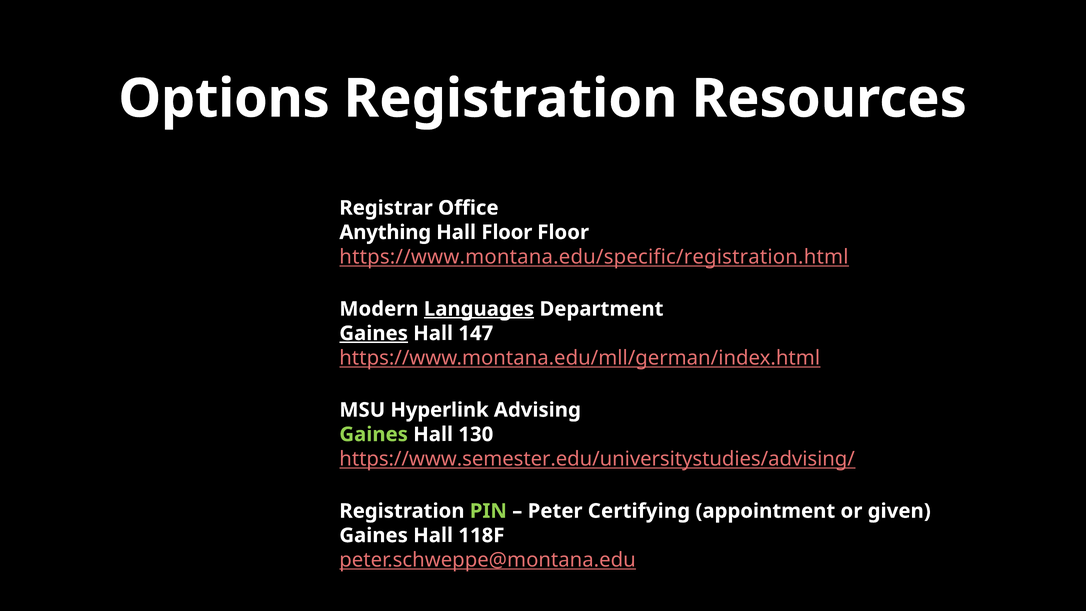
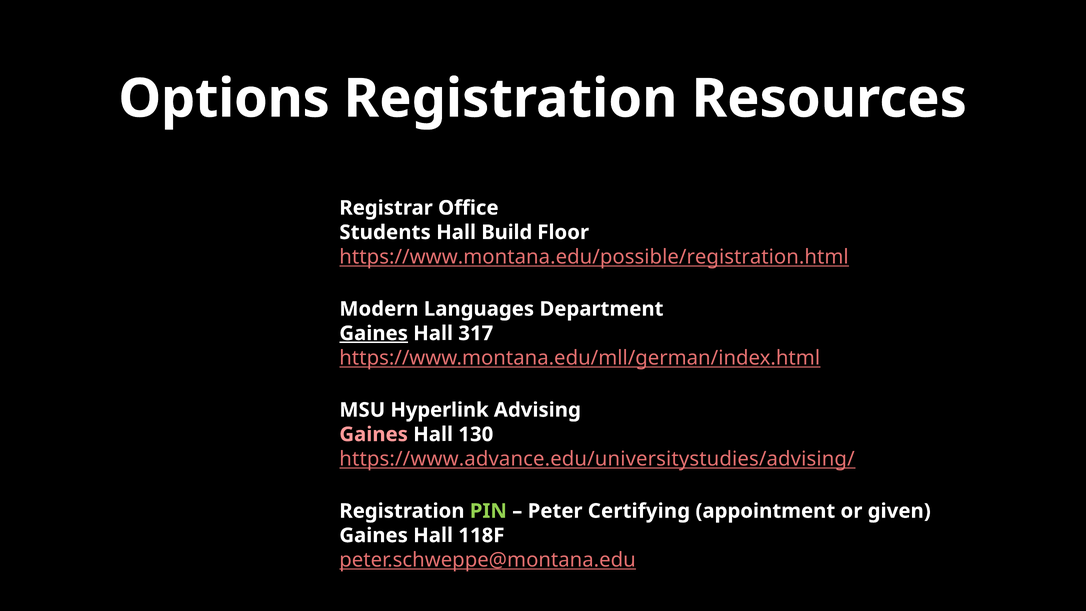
Anything: Anything -> Students (385, 232)
Hall Floor: Floor -> Build (507, 232)
https://www.montana.edu/specific/registration.html: https://www.montana.edu/specific/registration.html -> https://www.montana.edu/possible/registration.html (594, 257)
Languages underline: present -> none (479, 309)
147: 147 -> 317 (476, 333)
Gaines colour: light green -> pink (374, 434)
https://www.semester.edu/universitystudies/advising/: https://www.semester.edu/universitystudies/advising/ -> https://www.advance.edu/universitystudies/advising/ (597, 459)
